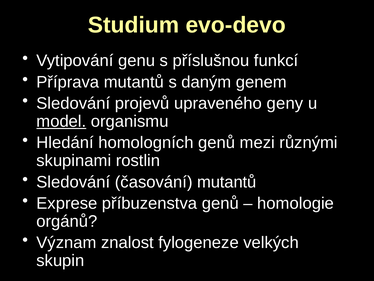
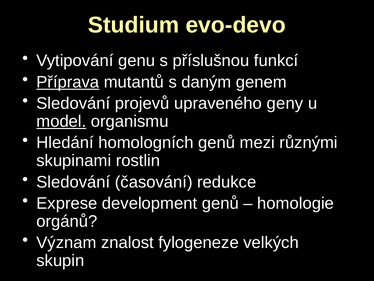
Příprava underline: none -> present (68, 82)
časování mutantů: mutantů -> redukce (227, 182)
příbuzenstva: příbuzenstva -> development (150, 203)
